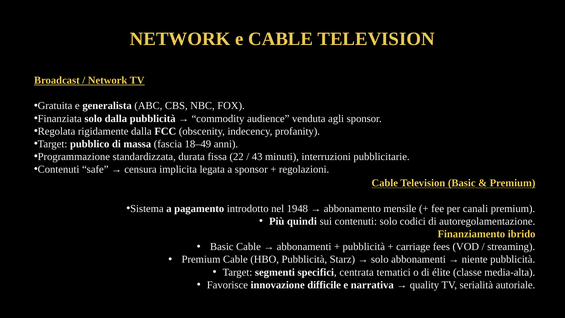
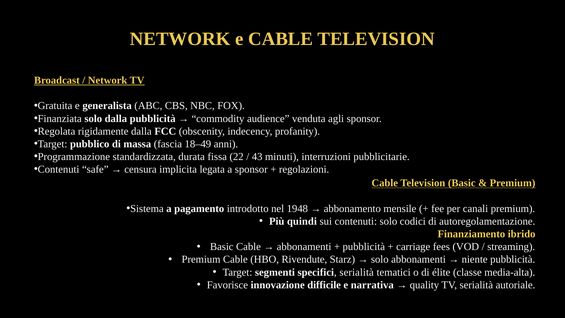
HBO Pubblicità: Pubblicità -> Rivendute (304, 259)
specifici centrata: centrata -> serialità (357, 272)
